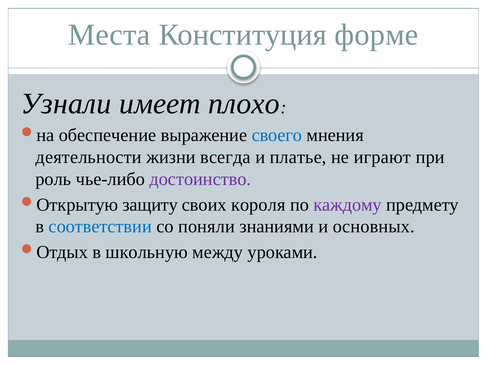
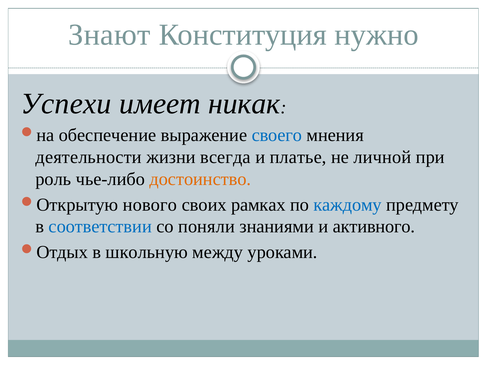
Места: Места -> Знают (109, 35)
форме: форме -> нужно (377, 35)
Узнали: Узнали -> Успехи (66, 104)
плохо: плохо -> никак (244, 104)
играют: играют -> личной (382, 157)
достоинство colour: purple -> orange (200, 179)
защиту: защиту -> нового (150, 205)
короля: короля -> рамках (258, 205)
каждому colour: purple -> blue (348, 205)
основных: основных -> активного (374, 227)
